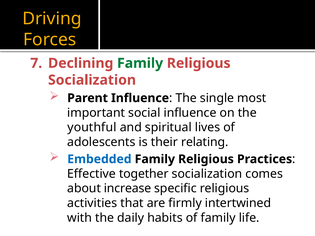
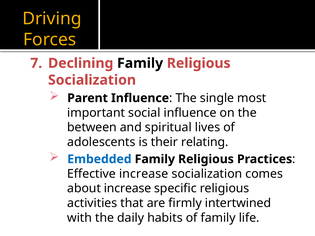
Family colour: green -> black (140, 63)
youthful: youthful -> between (92, 128)
Effective together: together -> increase (144, 174)
